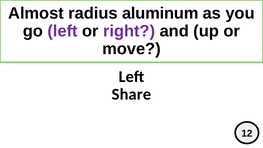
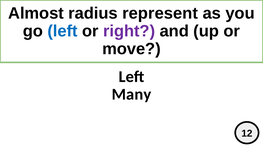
aluminum: aluminum -> represent (160, 13)
left colour: purple -> blue (63, 31)
Share: Share -> Many (131, 94)
